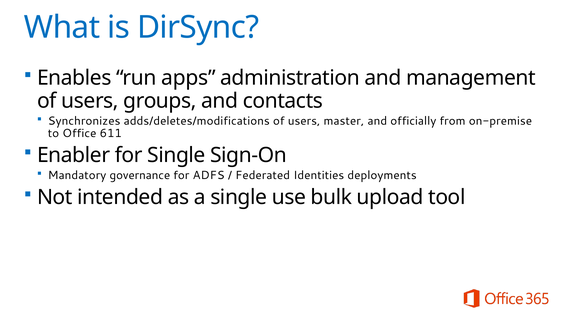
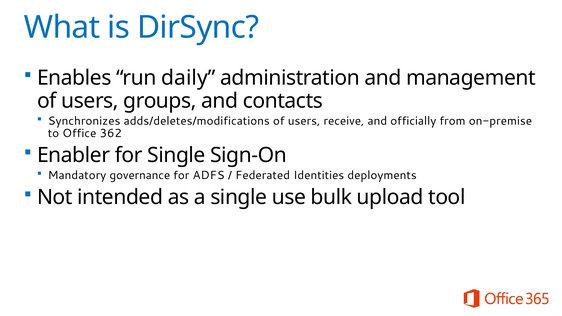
apps: apps -> daily (188, 78)
master: master -> receive (344, 121)
611: 611 -> 362 (111, 134)
